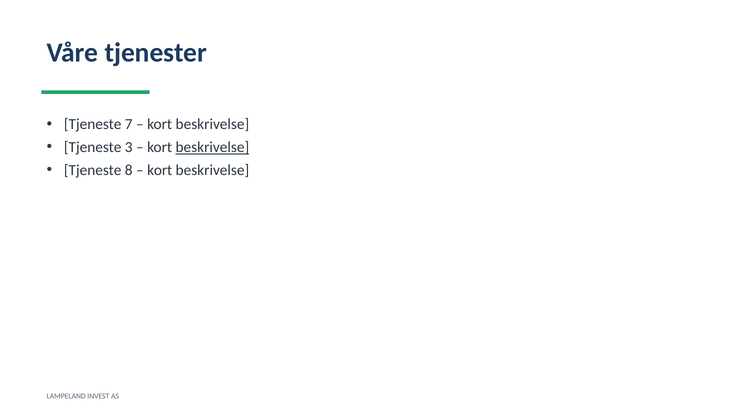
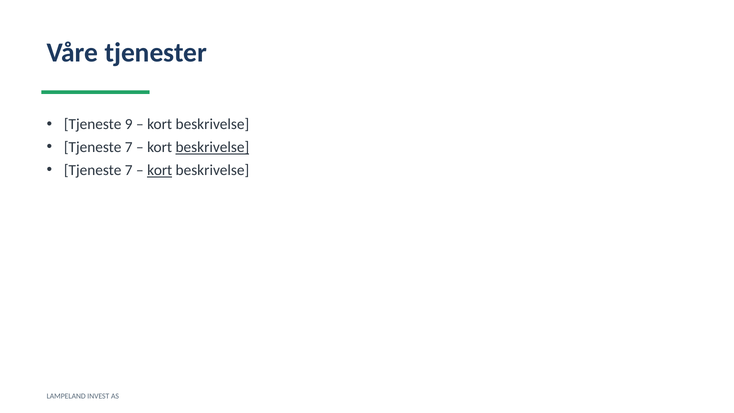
7: 7 -> 9 (129, 124)
3: 3 -> 7 (129, 147)
8: 8 -> 7 (129, 170)
kort underline: none -> present (160, 170)
